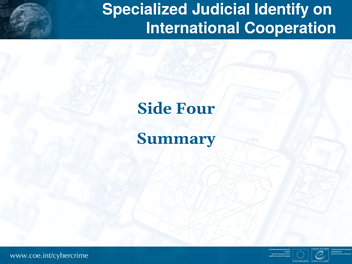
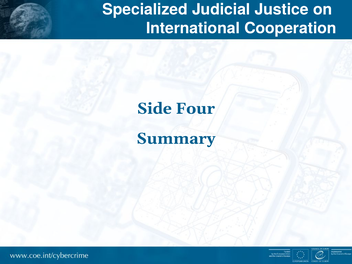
Identify: Identify -> Justice (282, 9)
